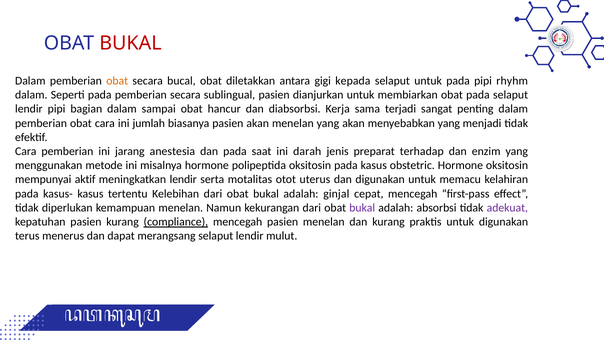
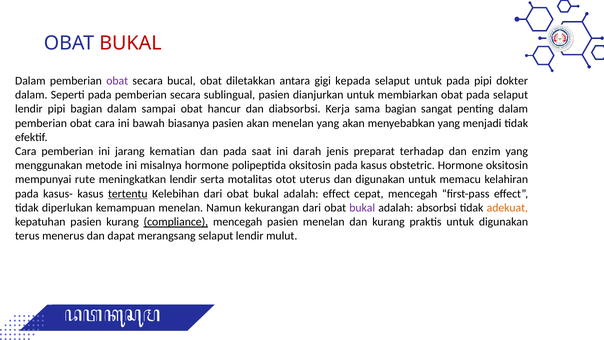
obat colour: orange -> purple (117, 81)
rhyhm: rhyhm -> dokter (512, 81)
sama terjadi: terjadi -> bagian (401, 109)
jumlah: jumlah -> bawah (149, 123)
anestesia: anestesia -> kematian (172, 151)
aktif: aktif -> rute (85, 179)
tertentu underline: none -> present (128, 194)
adalah ginjal: ginjal -> effect (336, 194)
adekuat colour: purple -> orange (507, 208)
